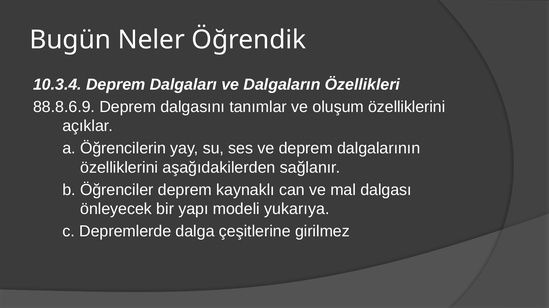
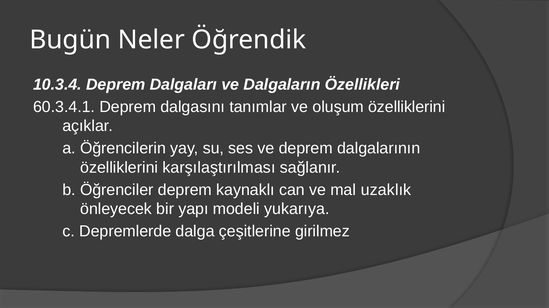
88.8.6.9: 88.8.6.9 -> 60.3.4.1 (64, 107)
aşağıdakilerden: aşağıdakilerden -> karşılaştırılması (219, 167)
dalgası: dalgası -> uzaklık (386, 190)
